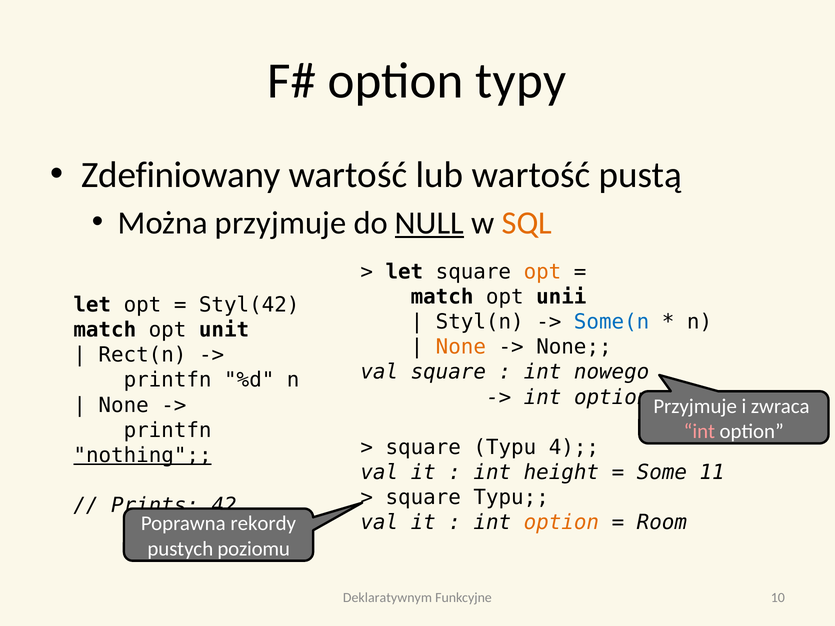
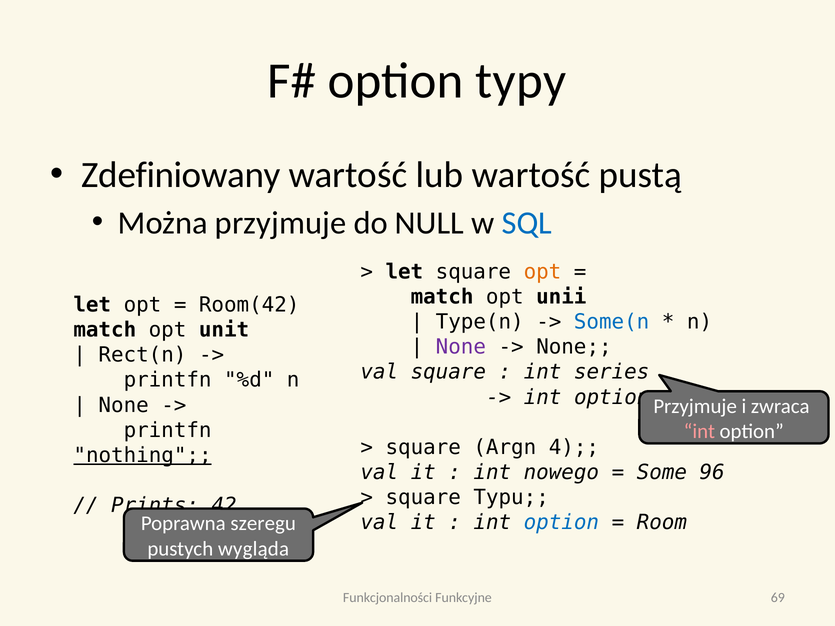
NULL underline: present -> none (429, 223)
SQL colour: orange -> blue (527, 223)
Styl(42: Styl(42 -> Room(42 (249, 305)
Styl(n: Styl(n -> Type(n (480, 322)
None colour: orange -> purple (461, 347)
nowego: nowego -> series (612, 372)
Typu: Typu -> Argn (505, 447)
height: height -> nowego (561, 472)
11: 11 -> 96 (712, 472)
option colour: orange -> blue (561, 523)
rekordy: rekordy -> szeregu (263, 524)
poziomu: poziomu -> wygląda (253, 549)
Deklaratywnym: Deklaratywnym -> Funkcjonalności (388, 598)
10: 10 -> 69 (778, 598)
